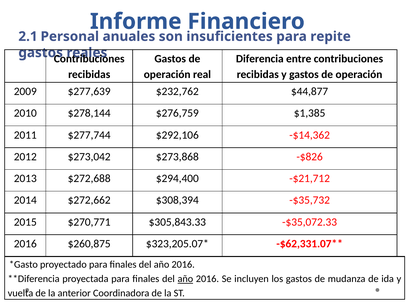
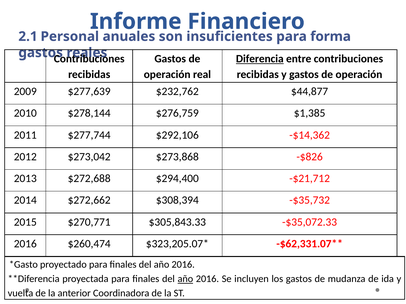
repite: repite -> forma (331, 37)
Diferencia underline: none -> present (260, 59)
$260,875: $260,875 -> $260,474 (89, 244)
